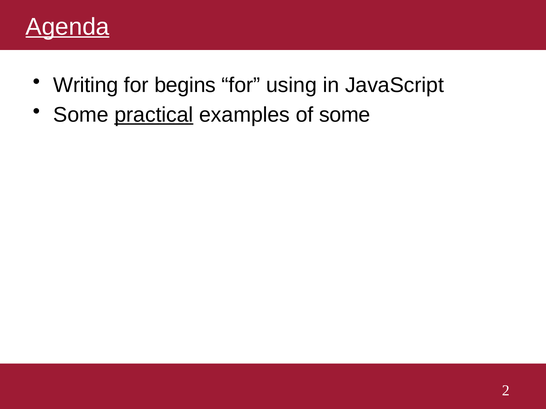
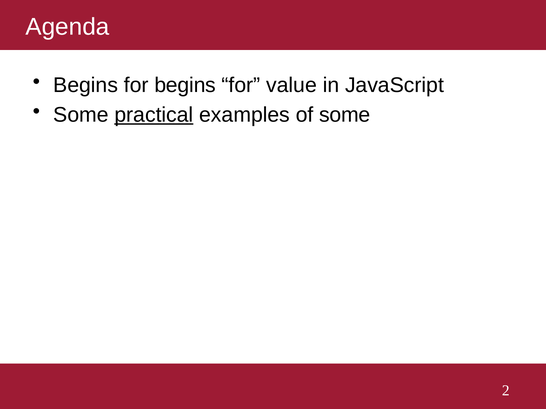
Agenda underline: present -> none (67, 27)
Writing: Writing -> Begins (86, 85)
using: using -> value (292, 85)
